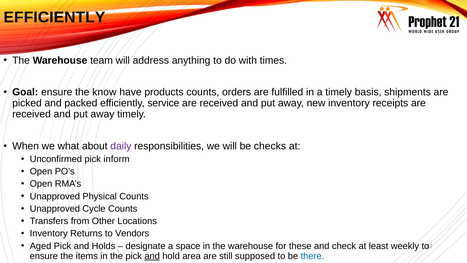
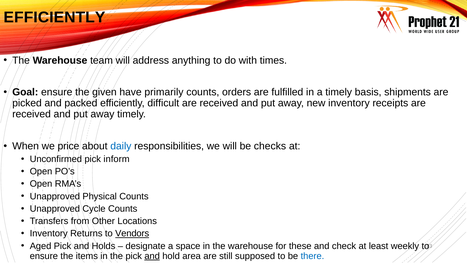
know: know -> given (104, 92)
products: products -> primarily (164, 92)
service: service -> difficult (163, 103)
what: what -> price (68, 146)
daily colour: purple -> blue (121, 146)
Vendors underline: none -> present (132, 233)
